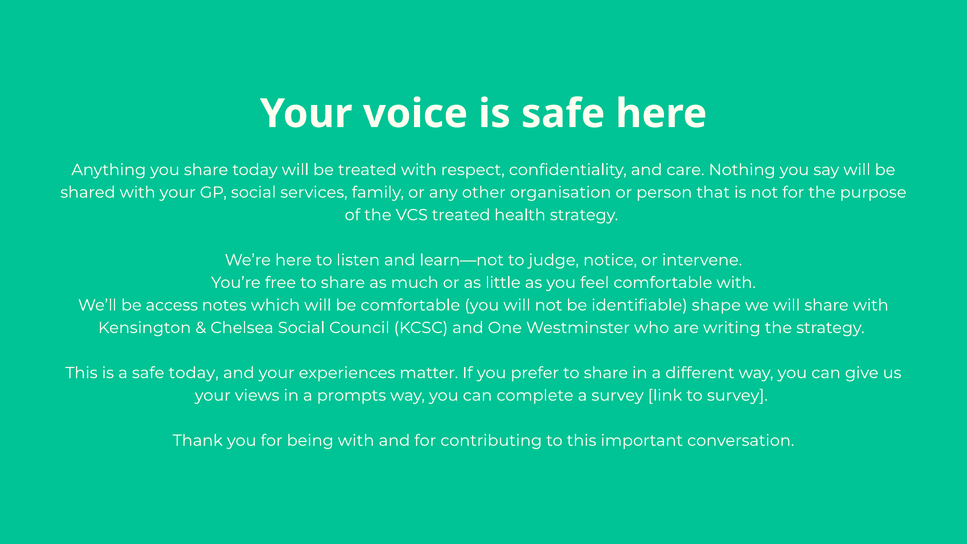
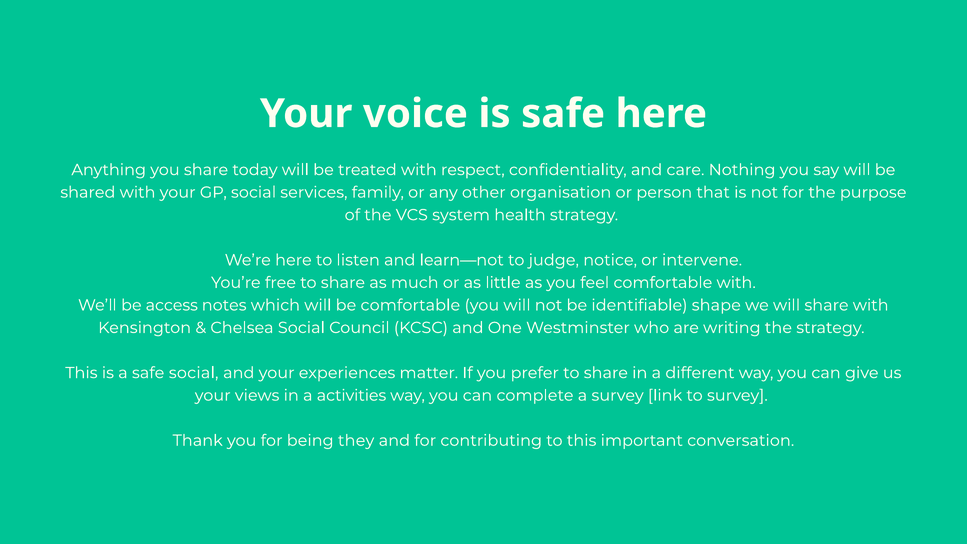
VCS treated: treated -> system (461, 215)
safe today: today -> social (194, 373)
prompts: prompts -> activities (351, 395)
being with: with -> they (356, 440)
